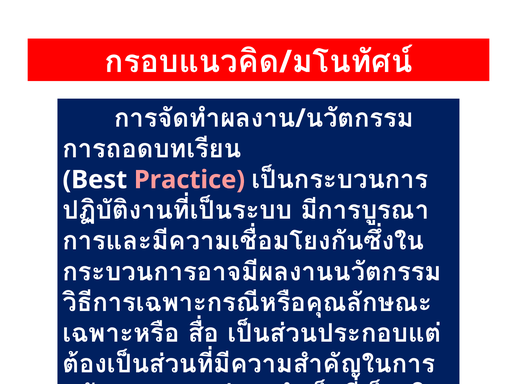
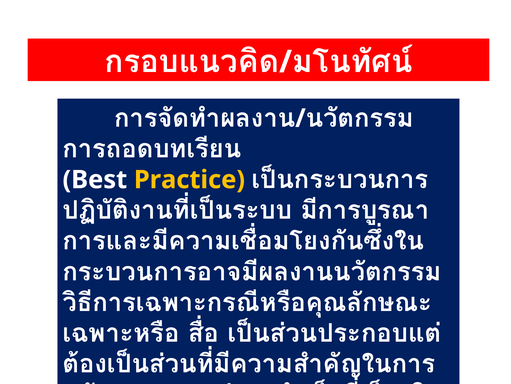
Practice colour: pink -> yellow (189, 179)
